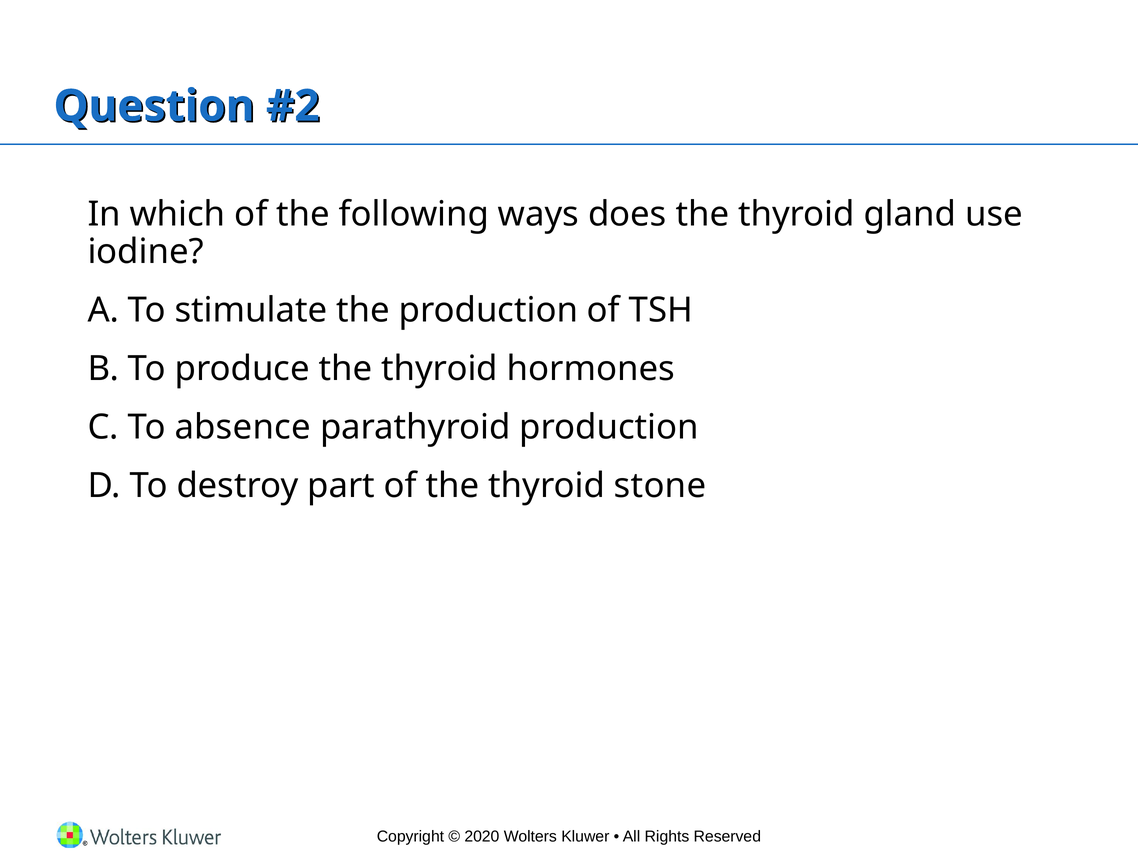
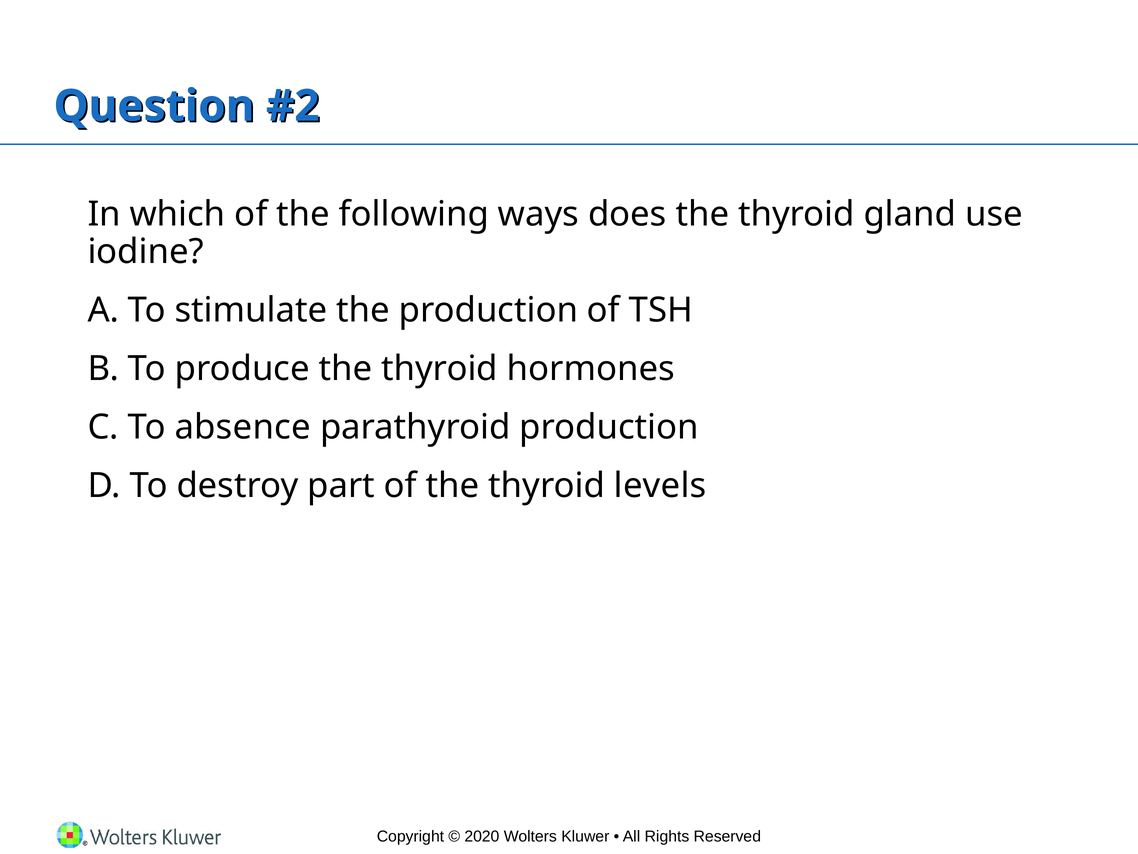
stone: stone -> levels (660, 485)
